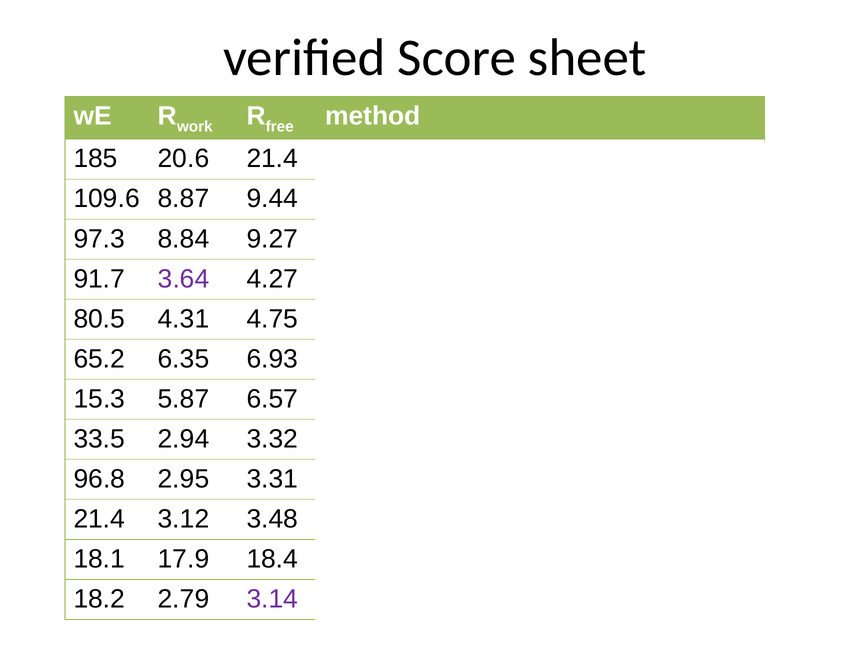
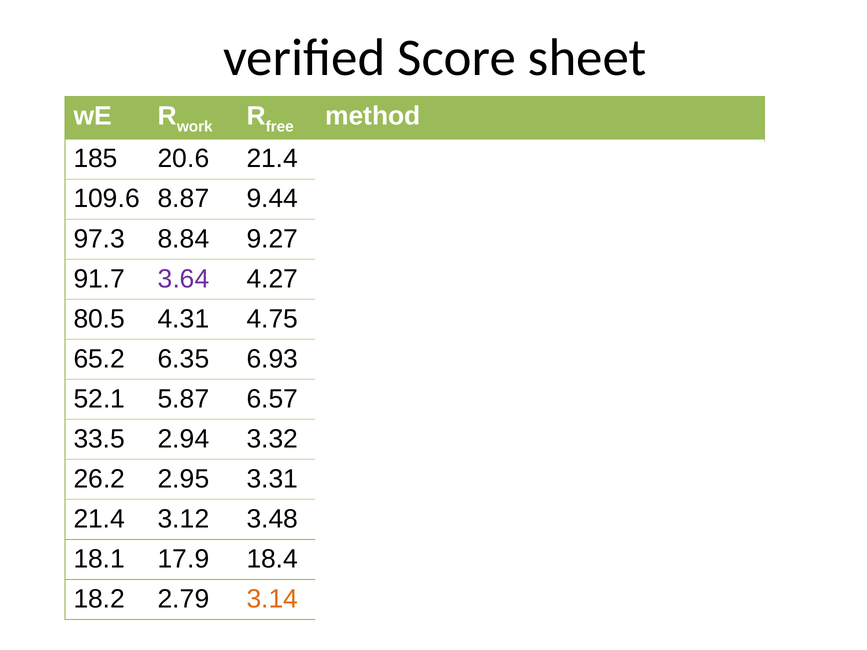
15.3: 15.3 -> 52.1 (99, 399)
96.8: 96.8 -> 26.2 (99, 479)
3.14 colour: purple -> orange (272, 599)
